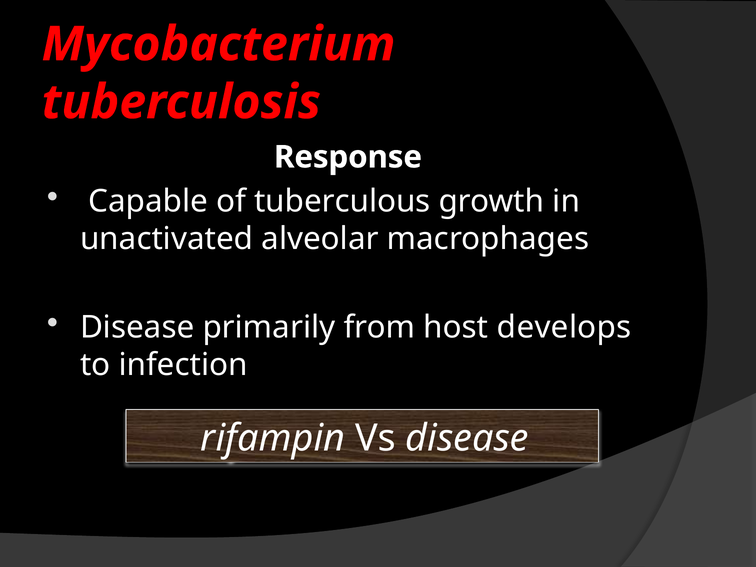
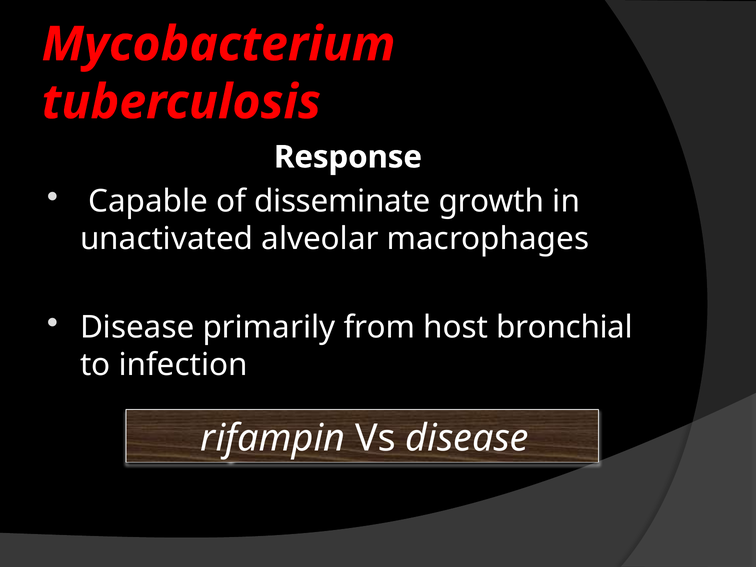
tuberculous: tuberculous -> disseminate (342, 201)
develops: develops -> bronchial (565, 327)
